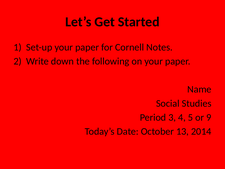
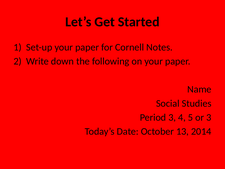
or 9: 9 -> 3 (209, 117)
